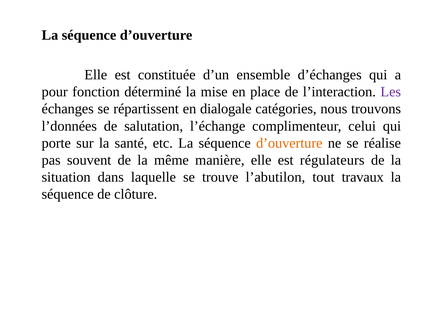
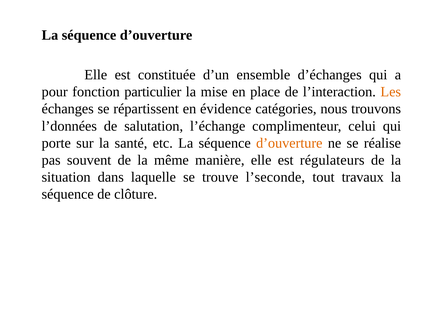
déterminé: déterminé -> particulier (153, 92)
Les colour: purple -> orange (391, 92)
dialogale: dialogale -> évidence (226, 109)
l’abutilon: l’abutilon -> l’seconde (275, 177)
